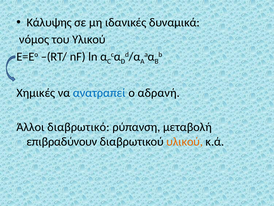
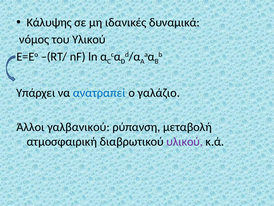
Χημικές: Χημικές -> Υπάρχει (36, 93)
αδρανή: αδρανή -> γαλάζιο (159, 93)
διαβρωτικό: διαβρωτικό -> γαλβανικού (78, 127)
επιβραδύνουν: επιβραδύνουν -> ατμοσφαιρική (62, 141)
υλικού colour: orange -> purple (185, 141)
